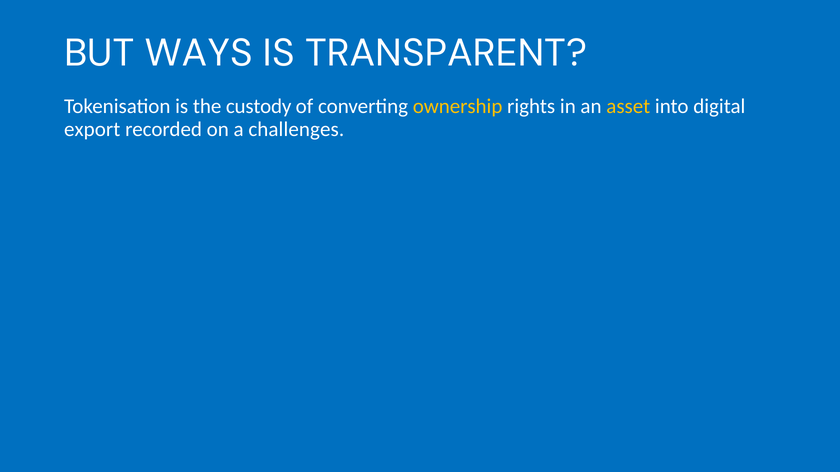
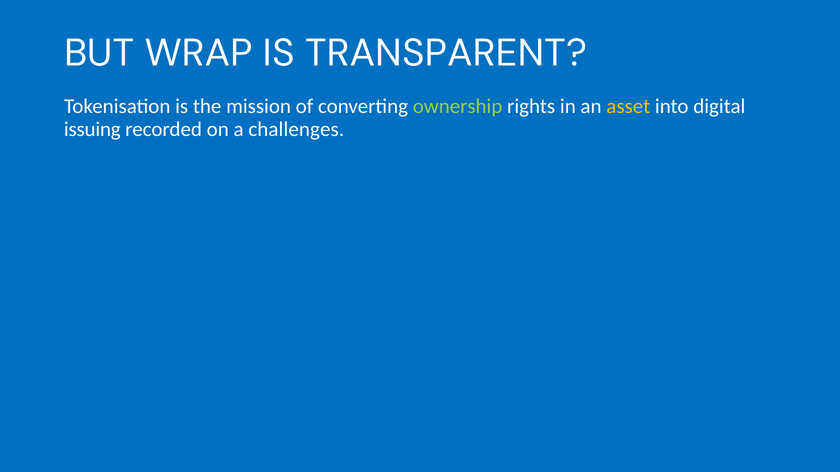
WAYS: WAYS -> WRAP (199, 53)
custody: custody -> mission (259, 107)
ownership colour: yellow -> light green (458, 107)
export: export -> issuing (92, 129)
